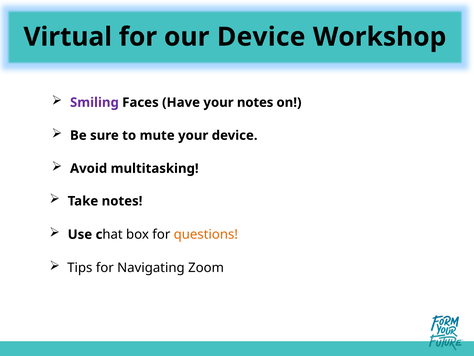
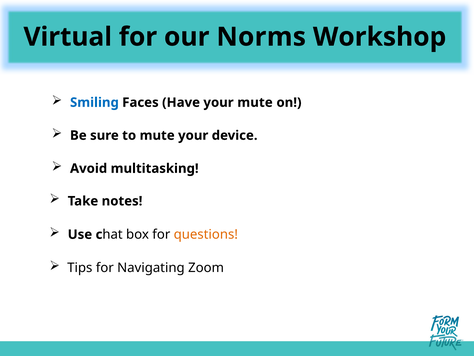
our Device: Device -> Norms (261, 37)
Smiling colour: purple -> blue (94, 102)
your notes: notes -> mute (255, 102)
